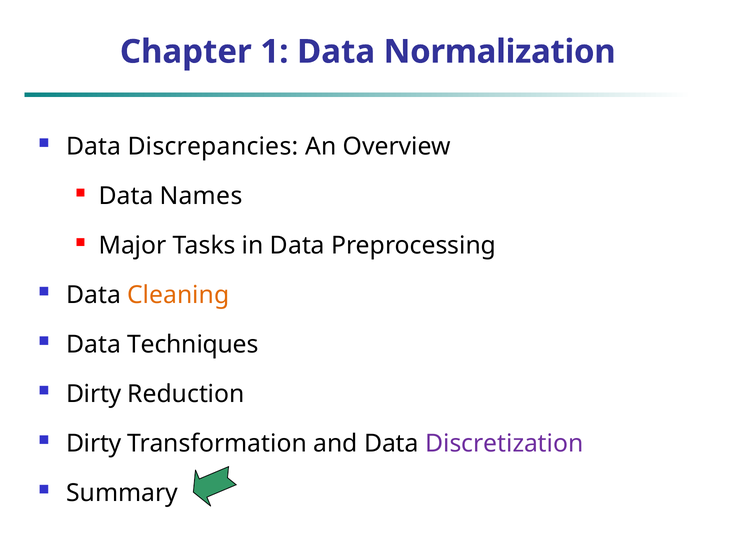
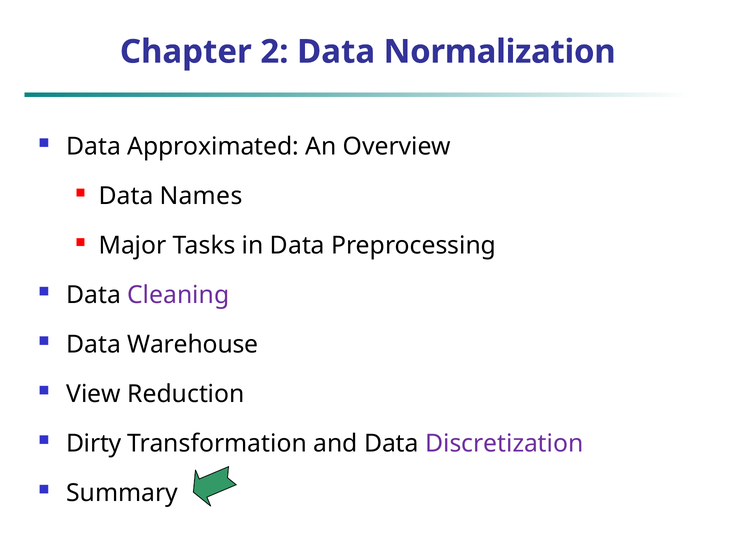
1: 1 -> 2 (274, 52)
Discrepancies: Discrepancies -> Approximated (213, 146)
Cleaning colour: orange -> purple (178, 295)
Techniques: Techniques -> Warehouse (193, 344)
Dirty: Dirty -> View (94, 394)
